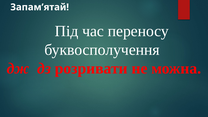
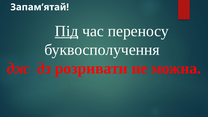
Під underline: none -> present (67, 31)
